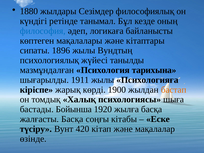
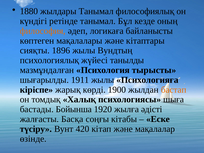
жылдары Сезімдер: Сезімдер -> Танымал (96, 11)
философия colour: blue -> orange (43, 31)
сипаты: сипаты -> сияқты (35, 50)
тарихына: тарихына -> тырысты (154, 70)
жылға басқа: басқа -> әдісті (152, 109)
